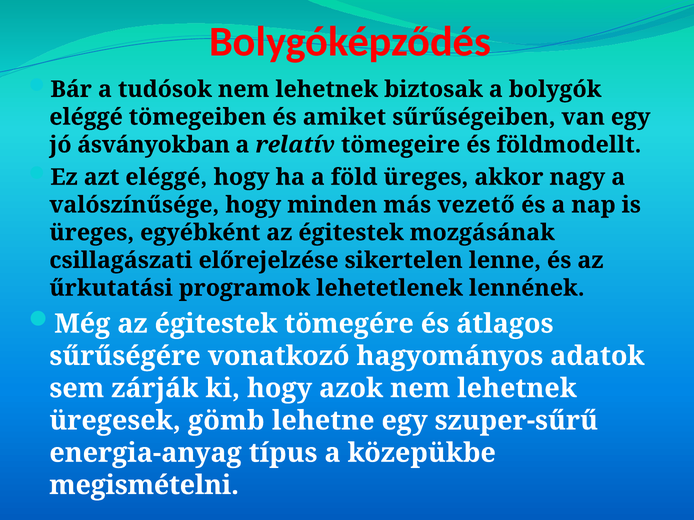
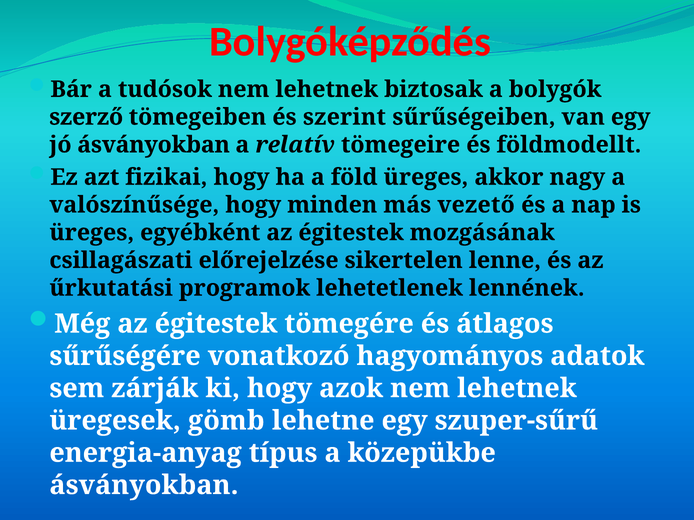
eléggé: eléggé -> szerző (86, 117)
amiket: amiket -> szerint (344, 117)
azt eléggé: eléggé -> fizikai (166, 177)
megismételni: megismételni -> ásványokban (144, 486)
